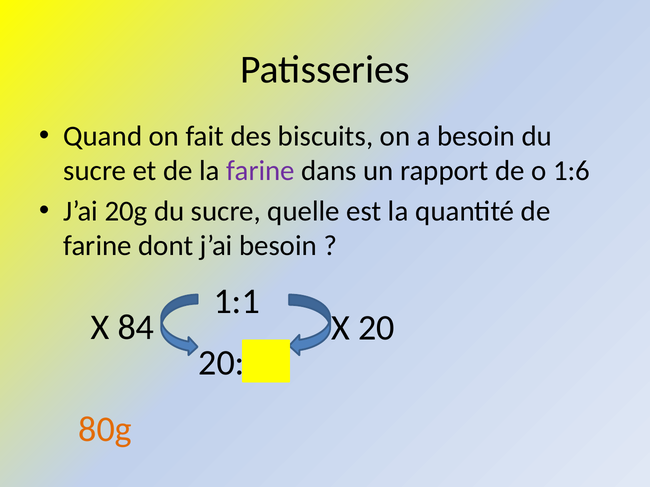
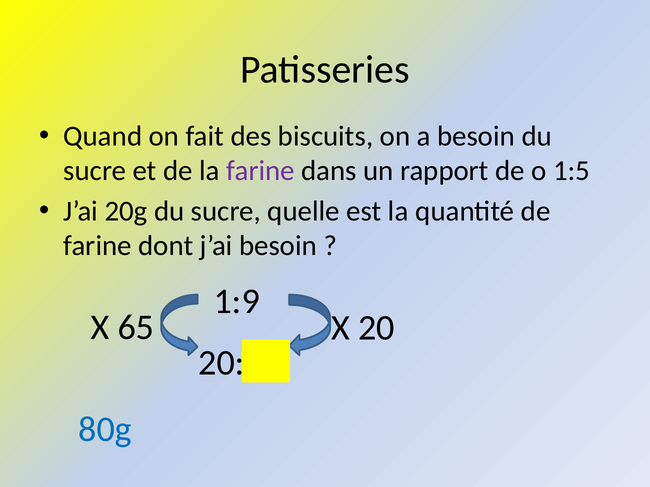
1:6: 1:6 -> 1:5 (572, 171)
1:1: 1:1 -> 1:9 (237, 302)
84: 84 -> 65 (136, 327)
80g colour: orange -> blue (105, 430)
